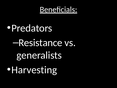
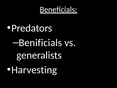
Resistance: Resistance -> Benificials (40, 43)
